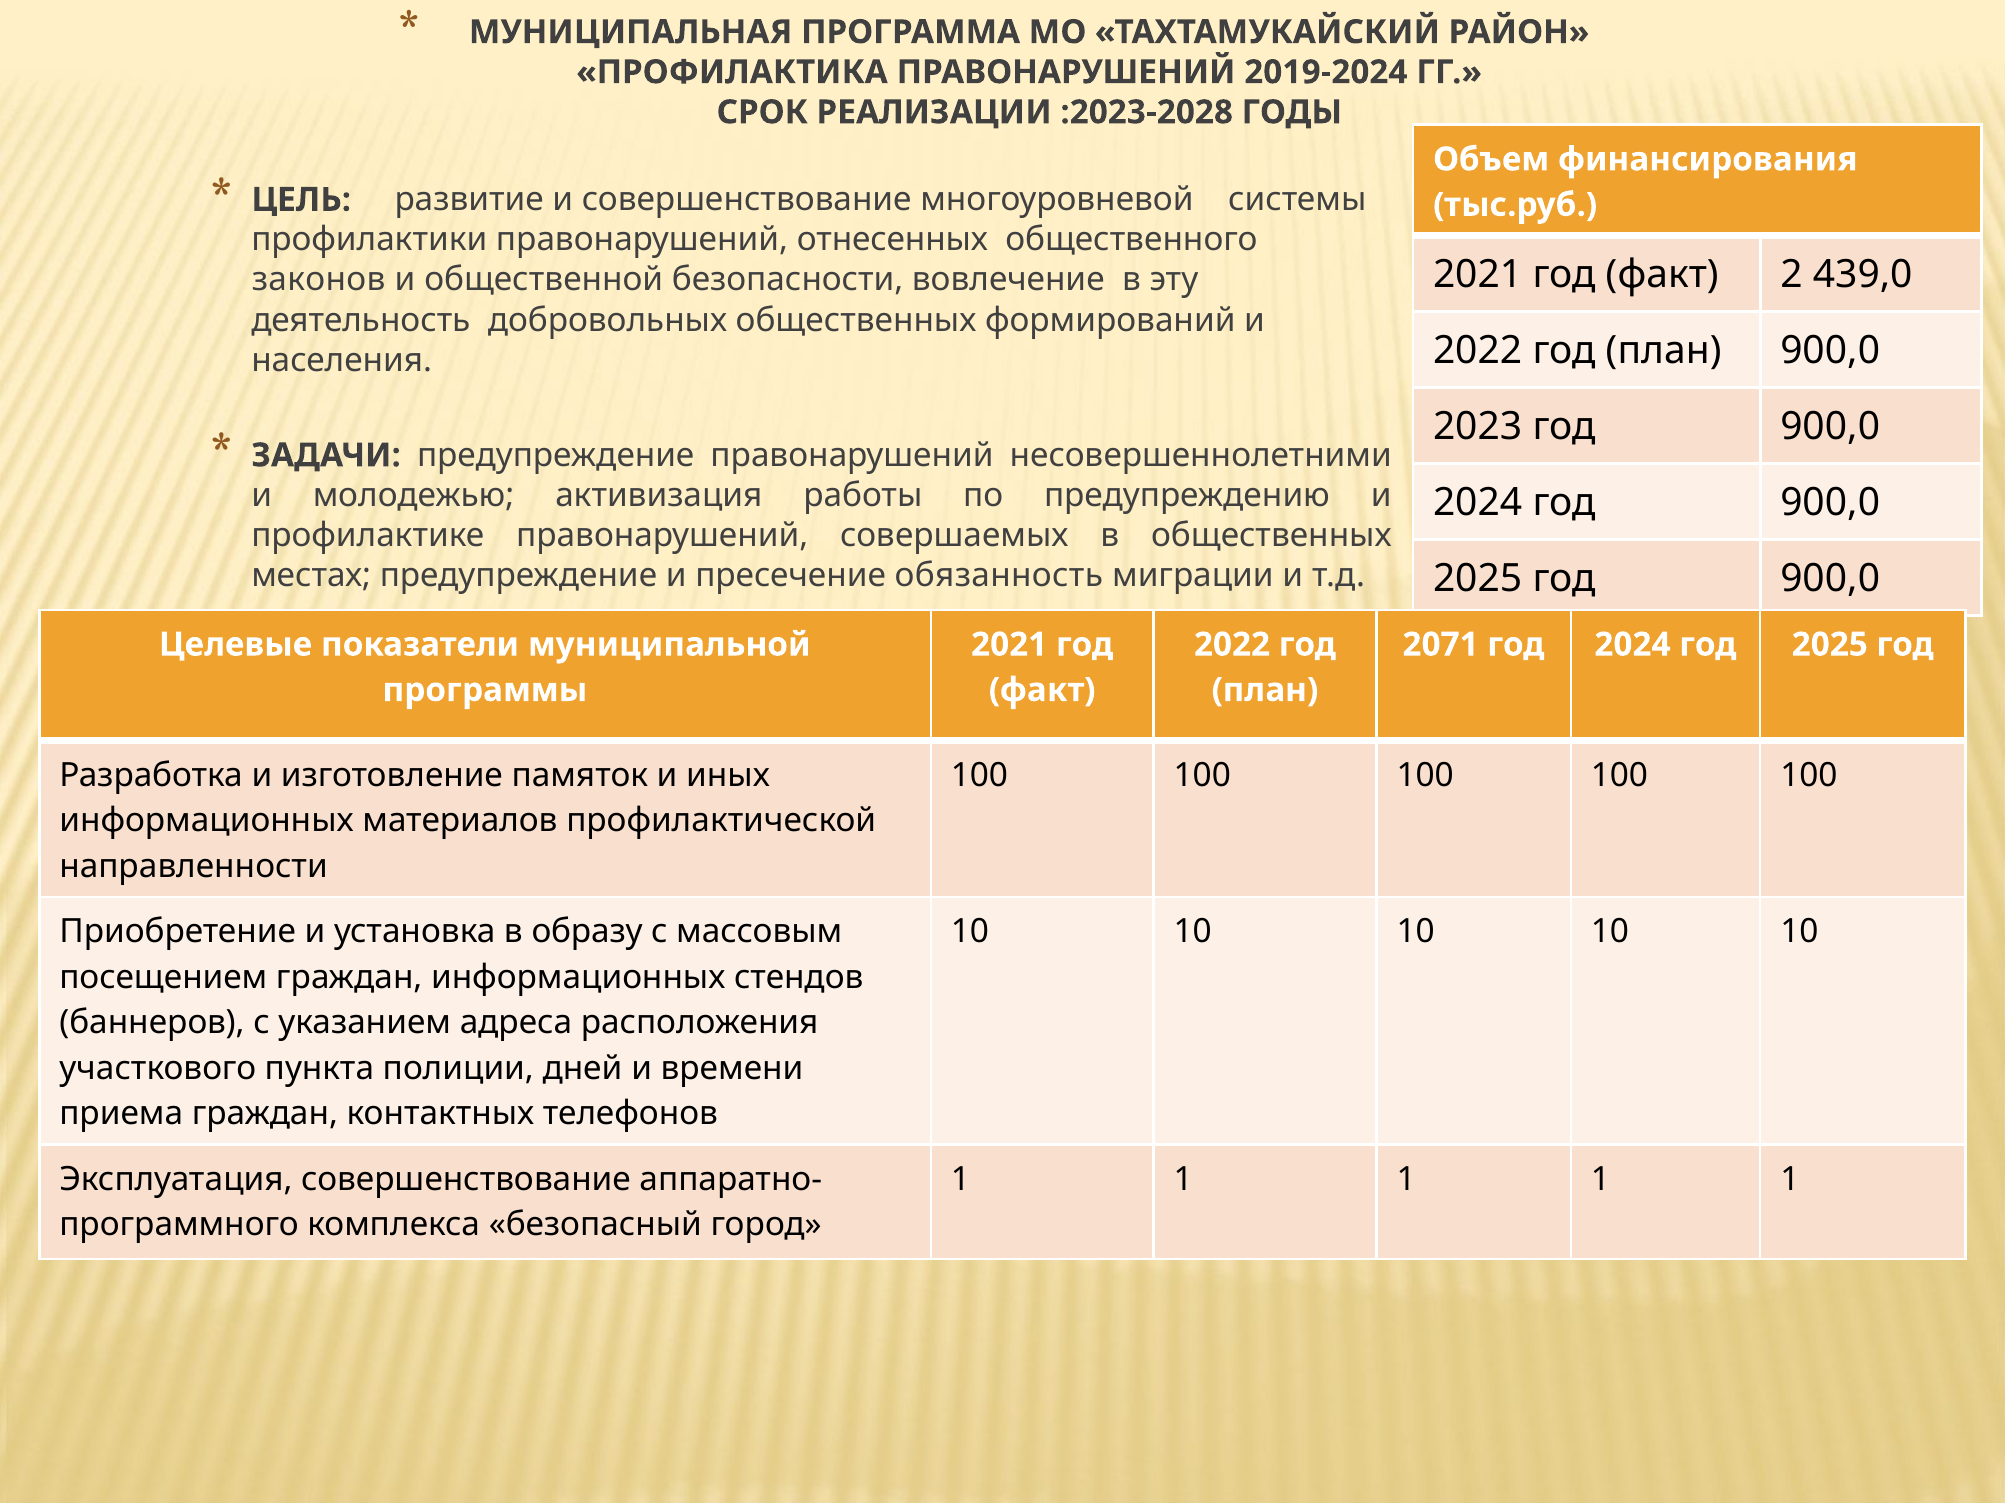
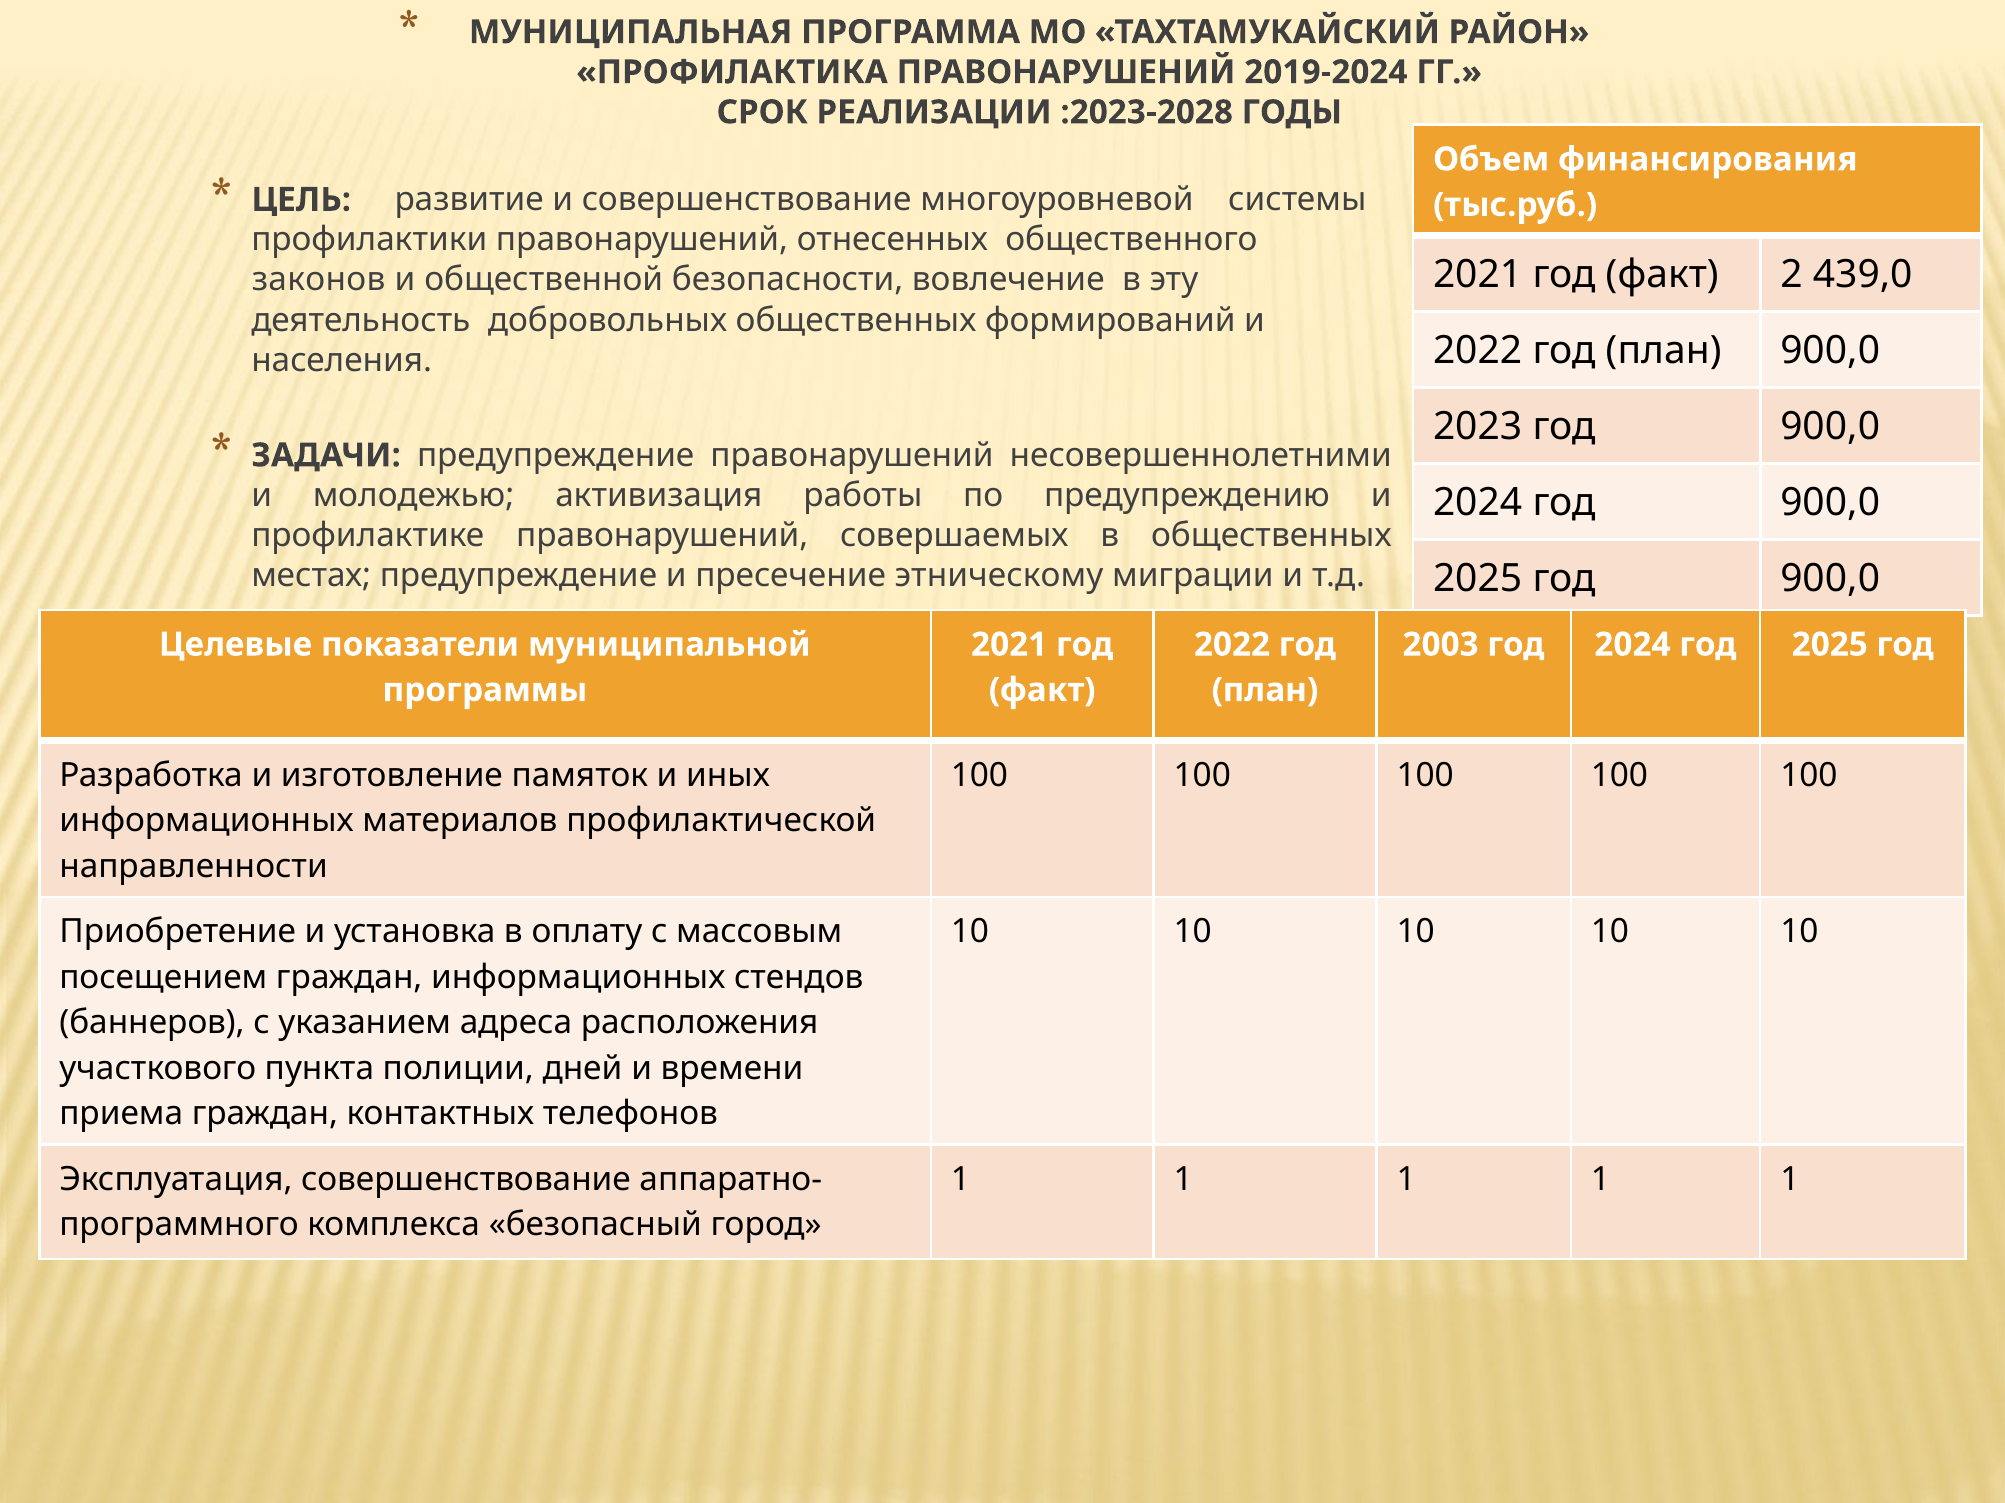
обязанность: обязанность -> этническому (999, 576)
2071: 2071 -> 2003 (1441, 645)
образу: образу -> оплату (587, 932)
